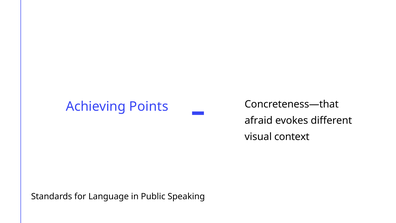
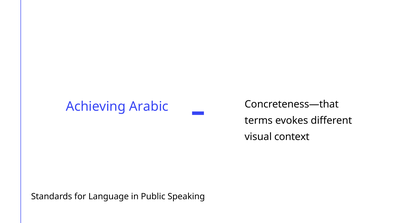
Points: Points -> Arabic (149, 106)
afraid: afraid -> terms (259, 120)
